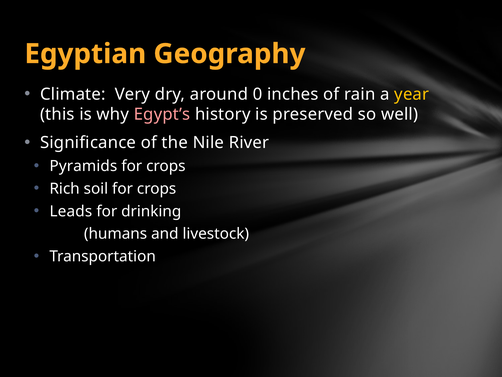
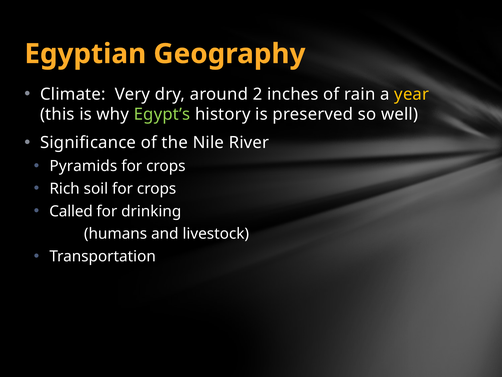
0: 0 -> 2 (258, 94)
Egypt’s colour: pink -> light green (162, 114)
Leads: Leads -> Called (71, 211)
